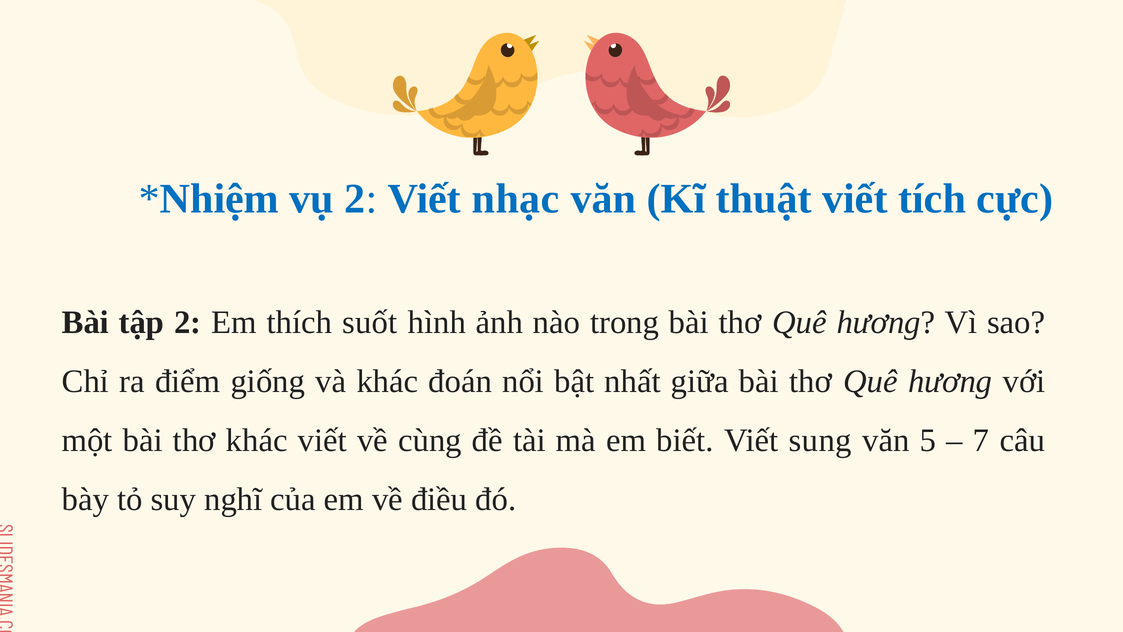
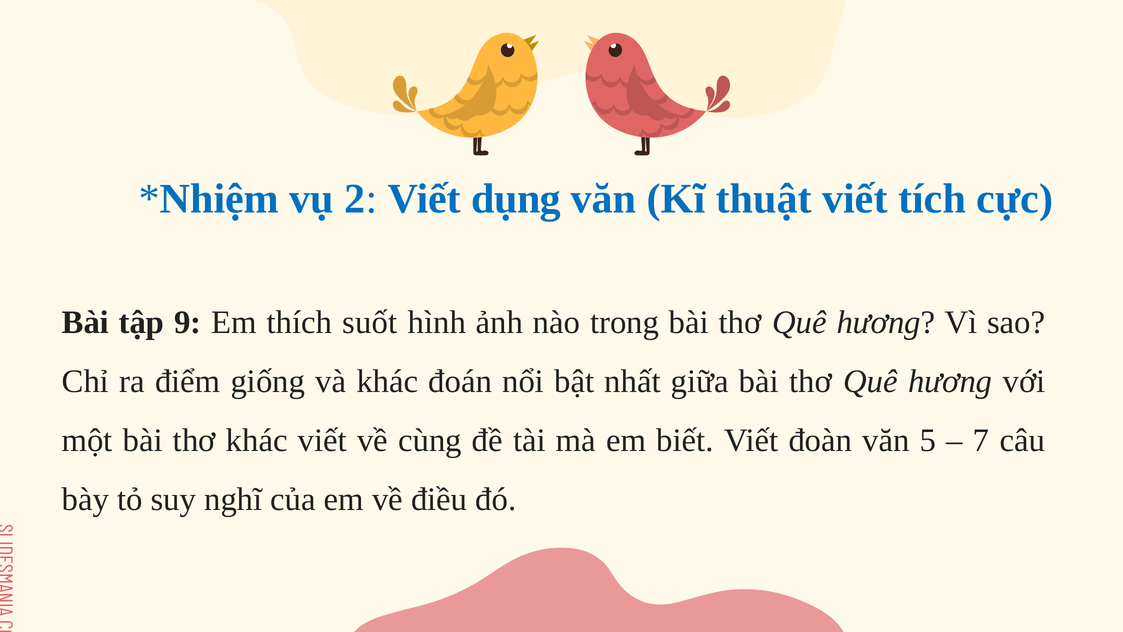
nhạc: nhạc -> dụng (516, 199)
tập 2: 2 -> 9 (188, 322)
sung: sung -> đoàn (820, 440)
